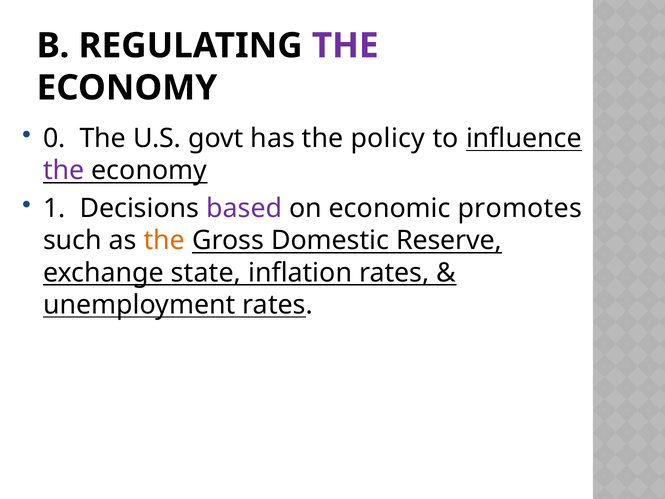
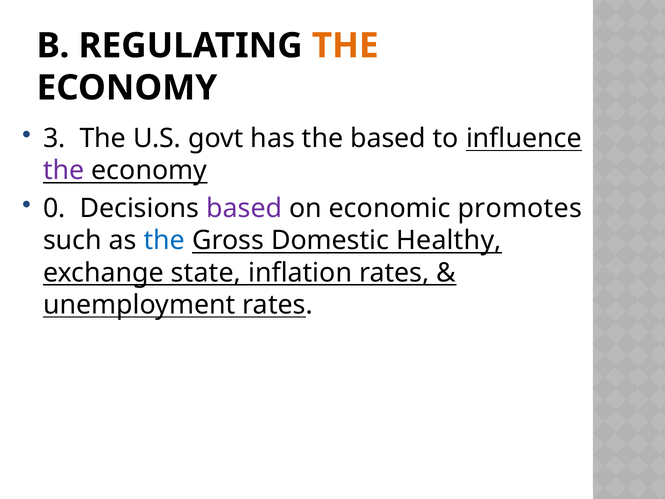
THE colour: purple -> orange (345, 46)
0: 0 -> 3 (54, 138)
the policy: policy -> based (388, 138)
1: 1 -> 0 (54, 208)
the colour: orange -> blue (164, 240)
Reserve: Reserve -> Healthy (449, 240)
